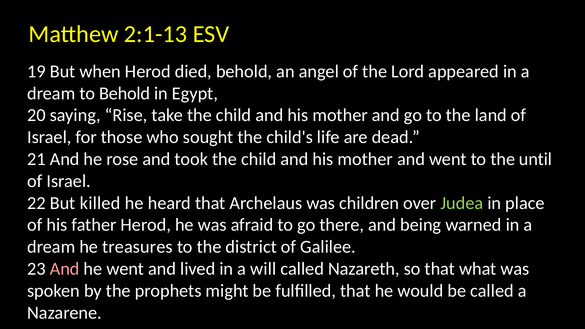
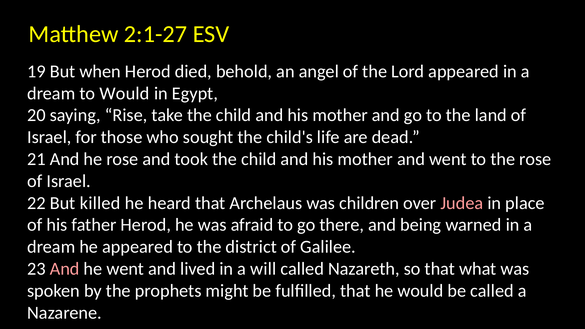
2:1-13: 2:1-13 -> 2:1-27 (156, 34)
to Behold: Behold -> Would (124, 93)
the until: until -> rose (535, 159)
Judea colour: light green -> pink (462, 203)
he treasures: treasures -> appeared (138, 247)
